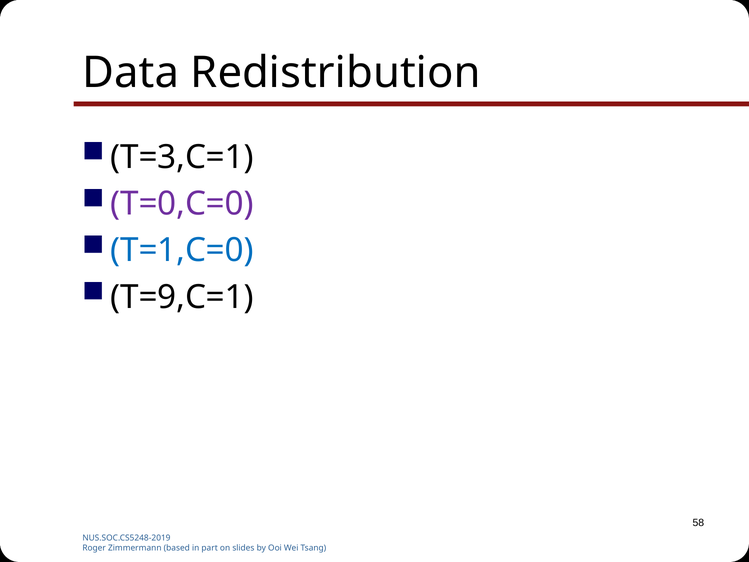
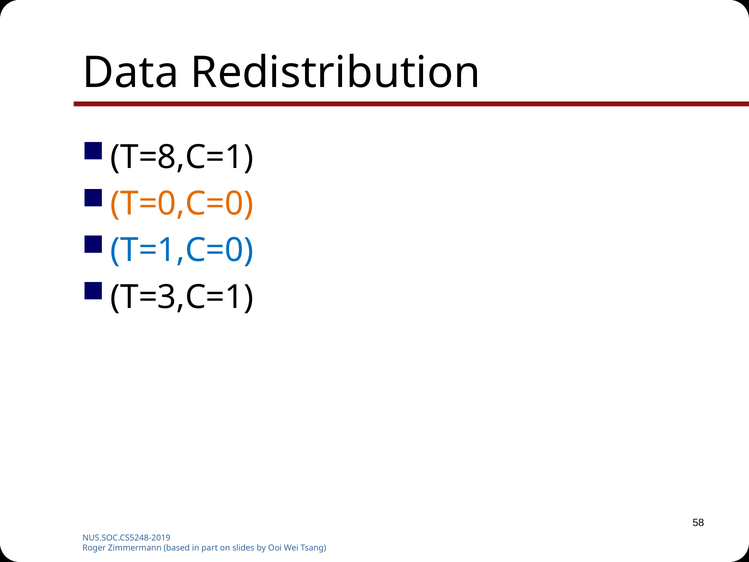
T=3,C=1: T=3,C=1 -> T=8,C=1 (182, 157)
T=0,C=0 colour: purple -> orange (182, 204)
T=9,C=1: T=9,C=1 -> T=3,C=1 (182, 297)
